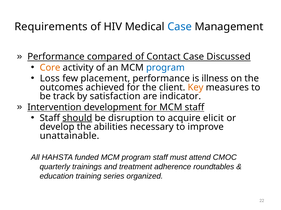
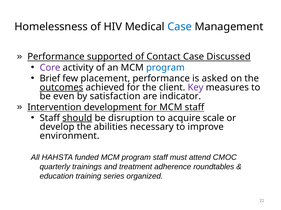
Requirements: Requirements -> Homelessness (51, 27)
compared: compared -> supported (110, 57)
Core colour: orange -> purple (50, 68)
Loss: Loss -> Brief (50, 79)
illness: illness -> asked (215, 79)
outcomes underline: none -> present (61, 88)
Key colour: orange -> purple (196, 88)
track: track -> even (64, 97)
elicit: elicit -> scale (214, 118)
unattainable: unattainable -> environment (70, 136)
